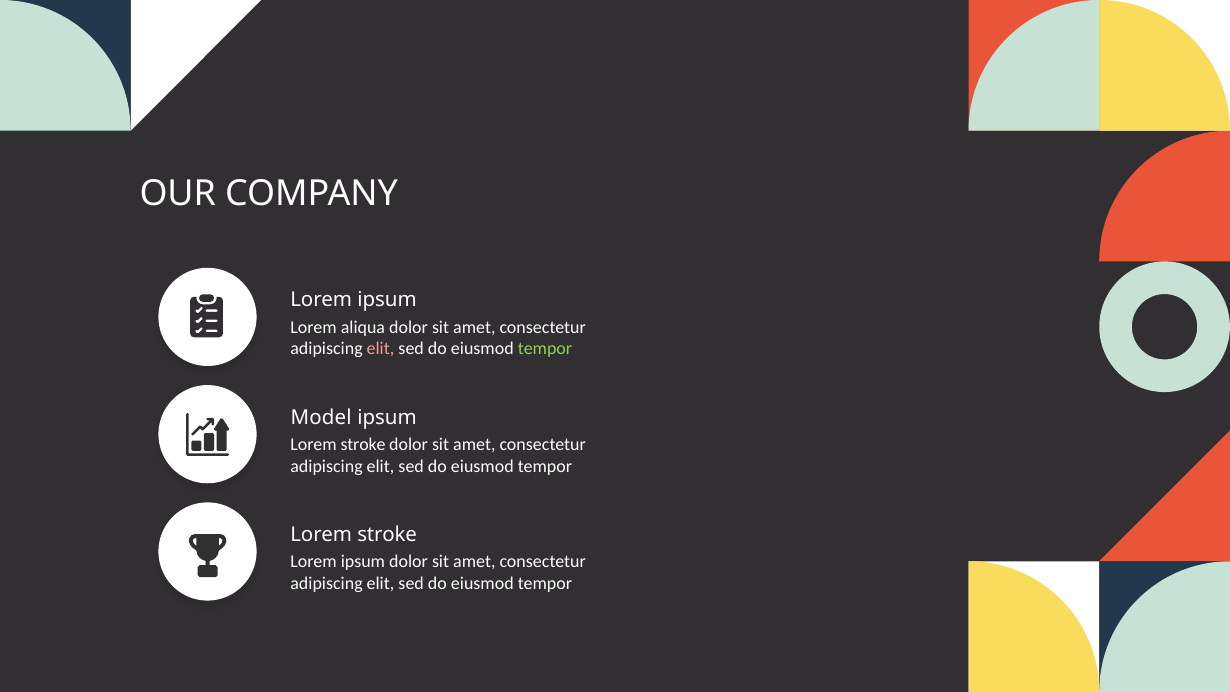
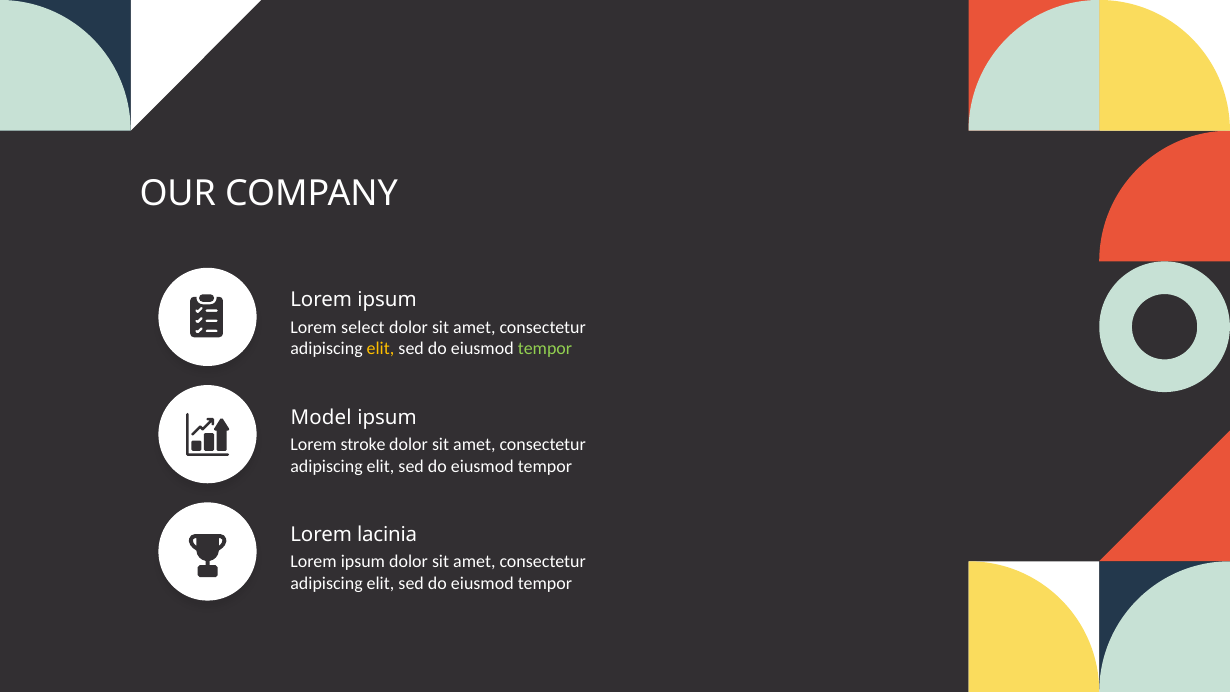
aliqua: aliqua -> select (363, 327)
elit colour: pink -> yellow (381, 349)
stroke: stroke -> lacinia (387, 535)
